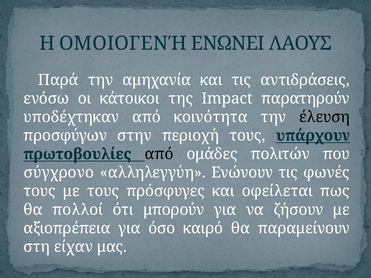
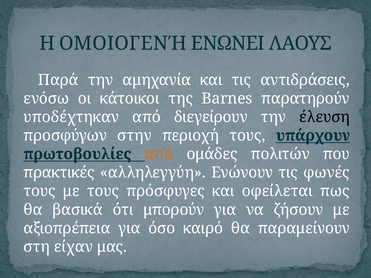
Impact: Impact -> Barnes (227, 99)
κοινότητα: κοινότητα -> διεγείρουν (211, 117)
από colour: black -> orange (159, 154)
σύγχρονο: σύγχρονο -> πρακτικές (59, 173)
πολλοί: πολλοί -> βασικά (78, 210)
